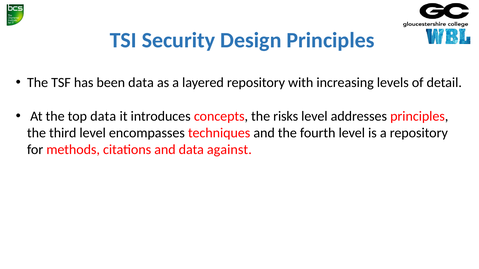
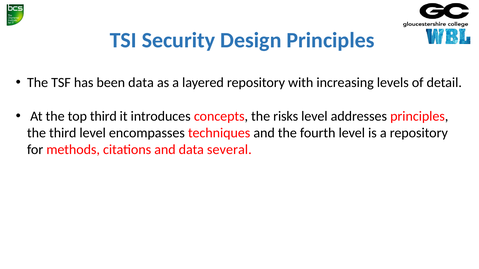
top data: data -> third (103, 116)
against: against -> several (229, 150)
